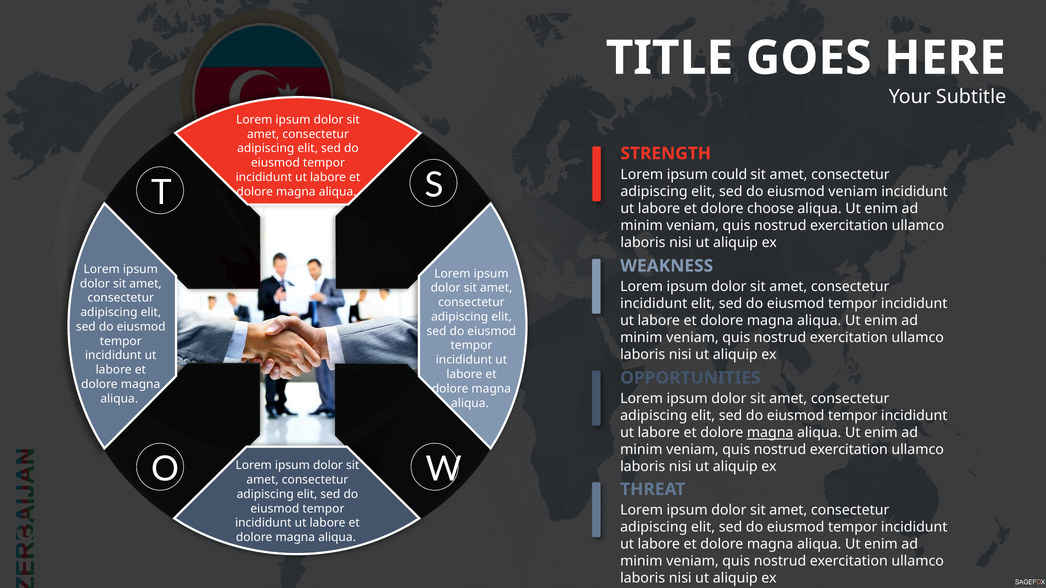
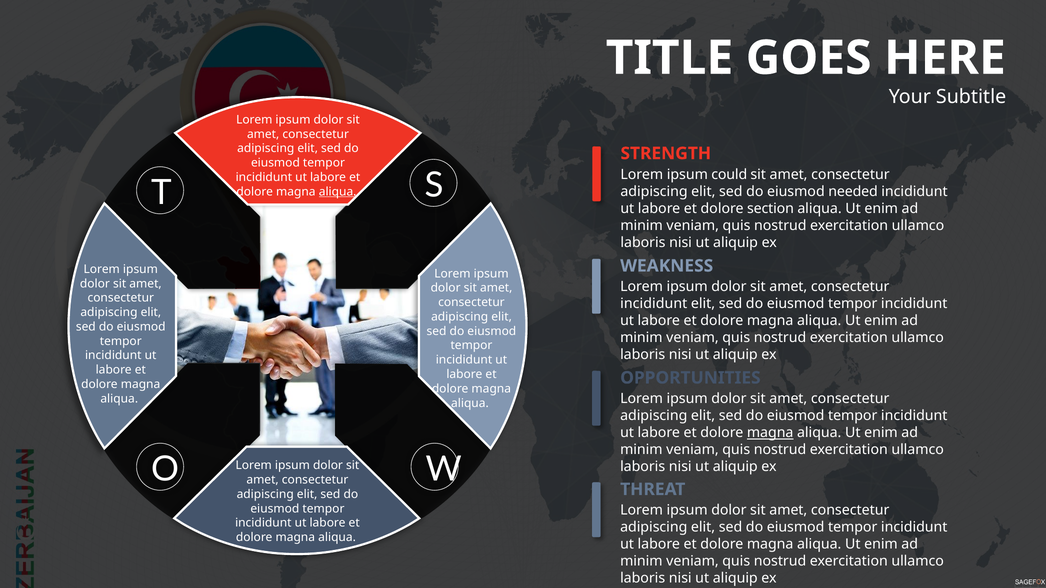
eiusmod veniam: veniam -> needed (853, 191)
aliqua underline: none -> present (338, 192)
choose: choose -> section (771, 208)
